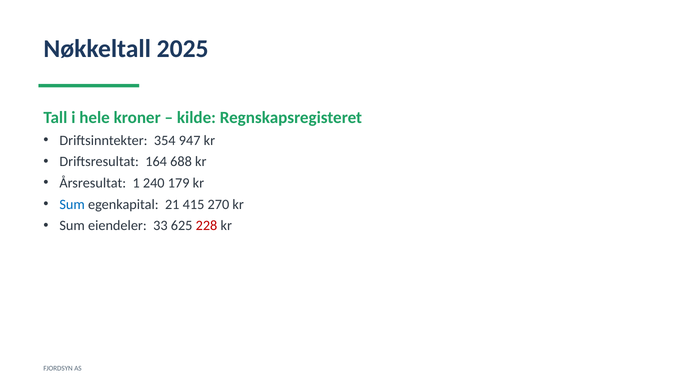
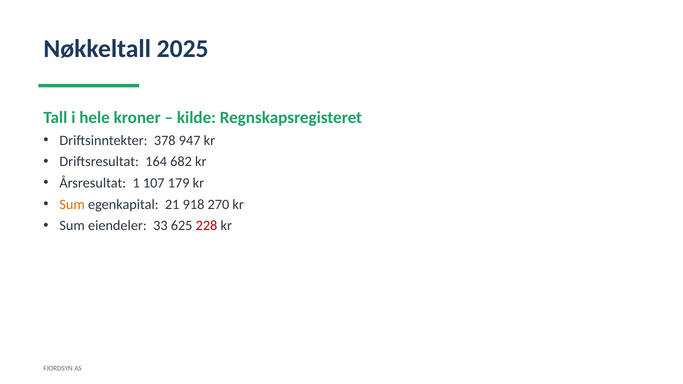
354: 354 -> 378 (165, 140)
688: 688 -> 682 (181, 162)
240: 240 -> 107 (154, 183)
Sum colour: blue -> orange (72, 205)
415: 415 -> 918 (194, 205)
